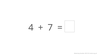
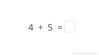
7: 7 -> 5 (50, 28)
